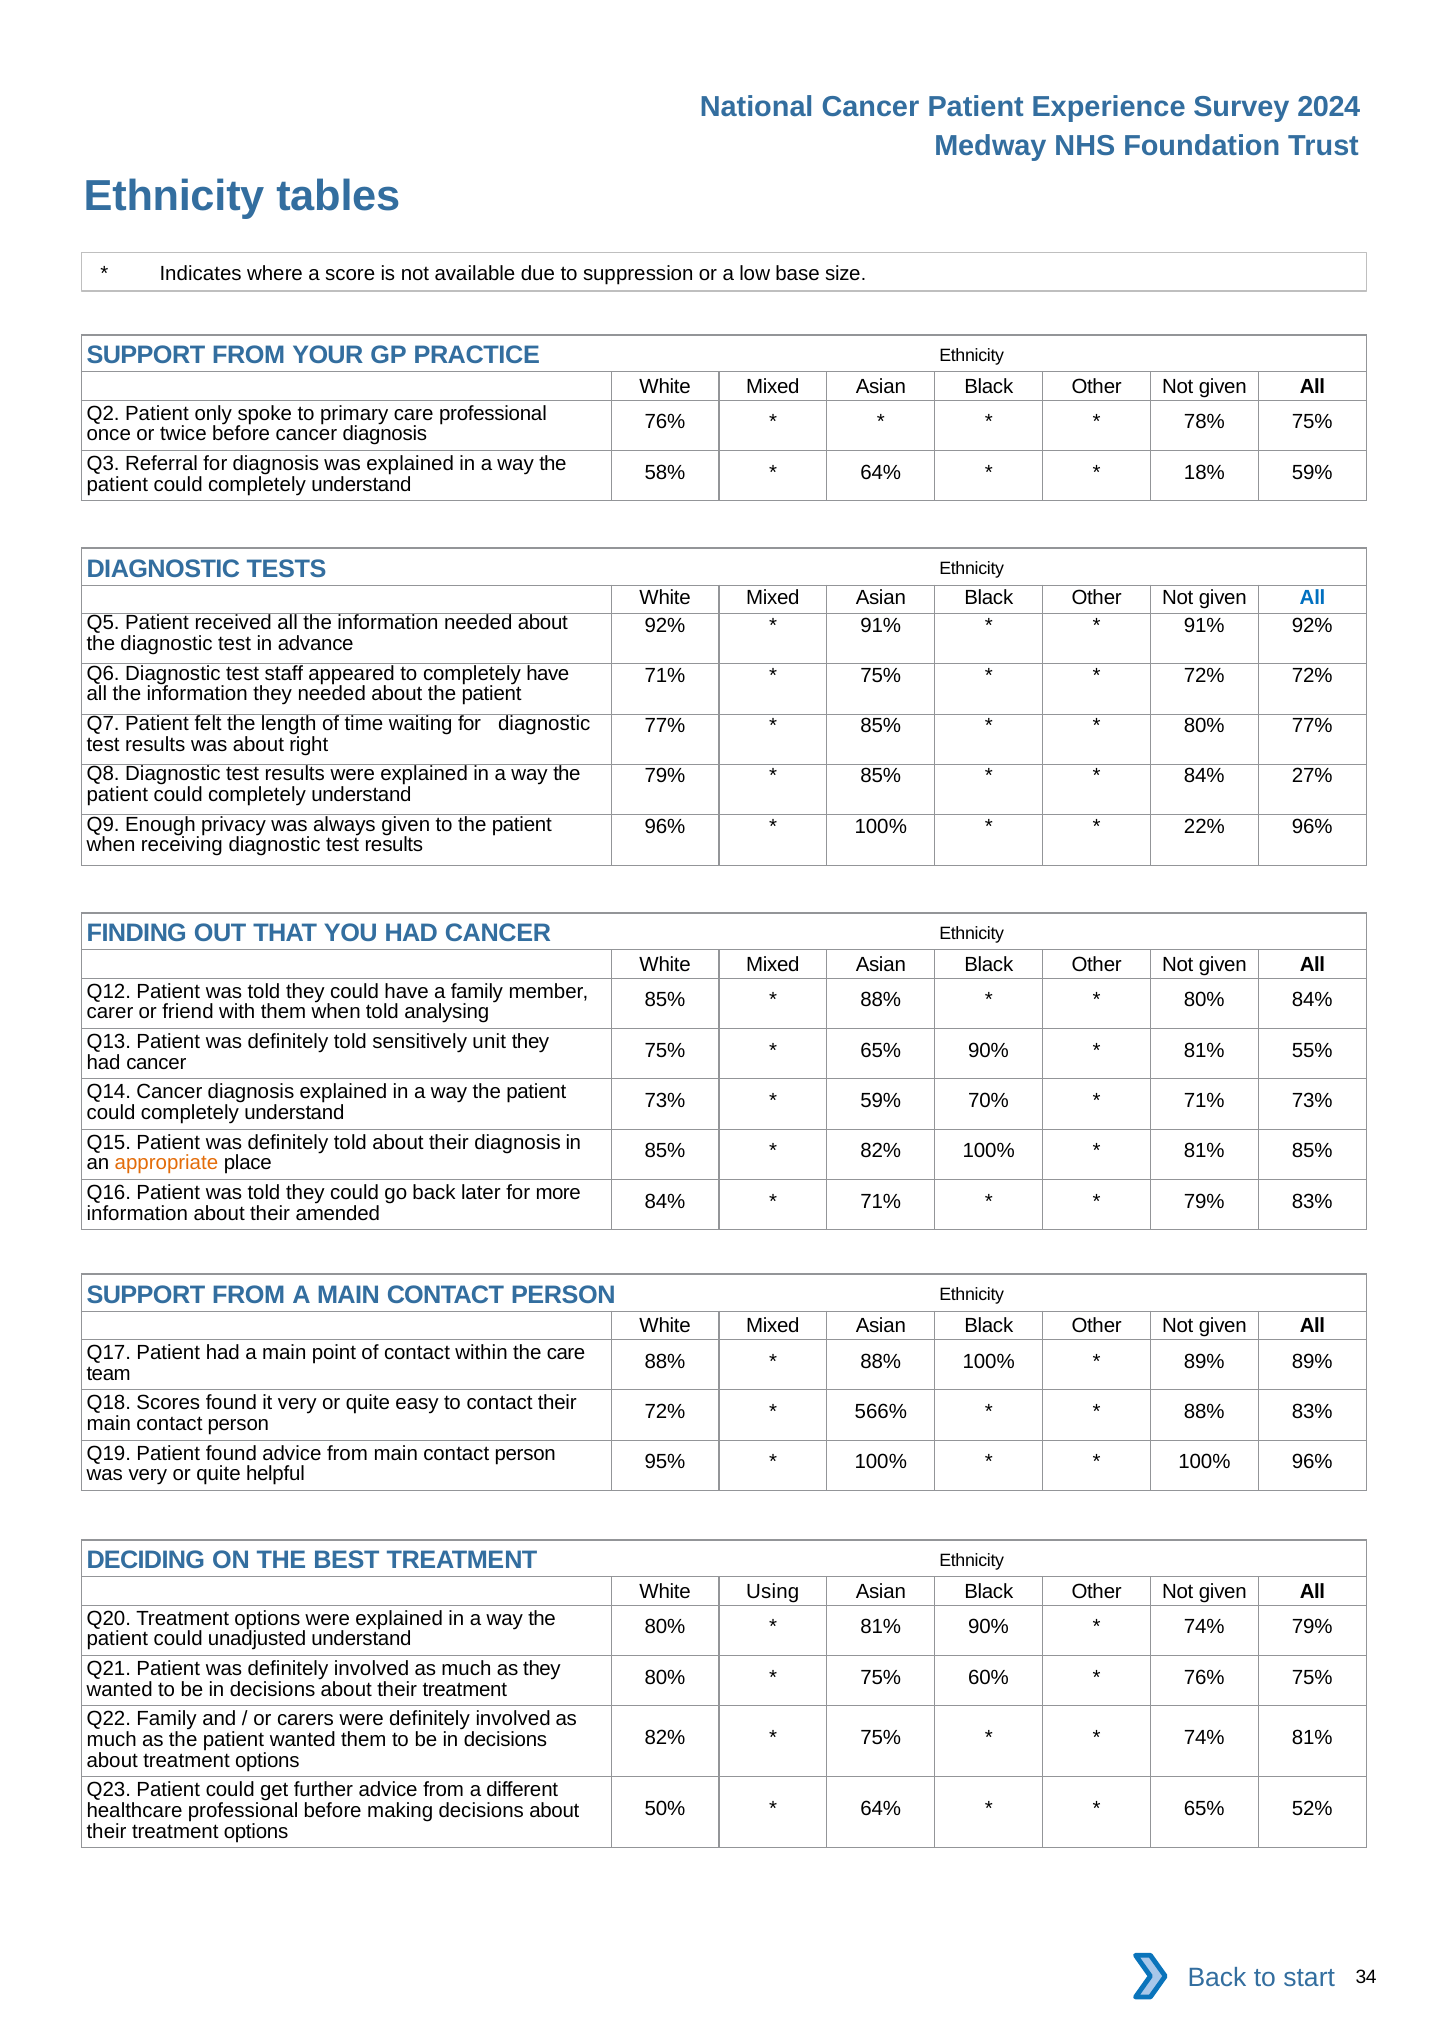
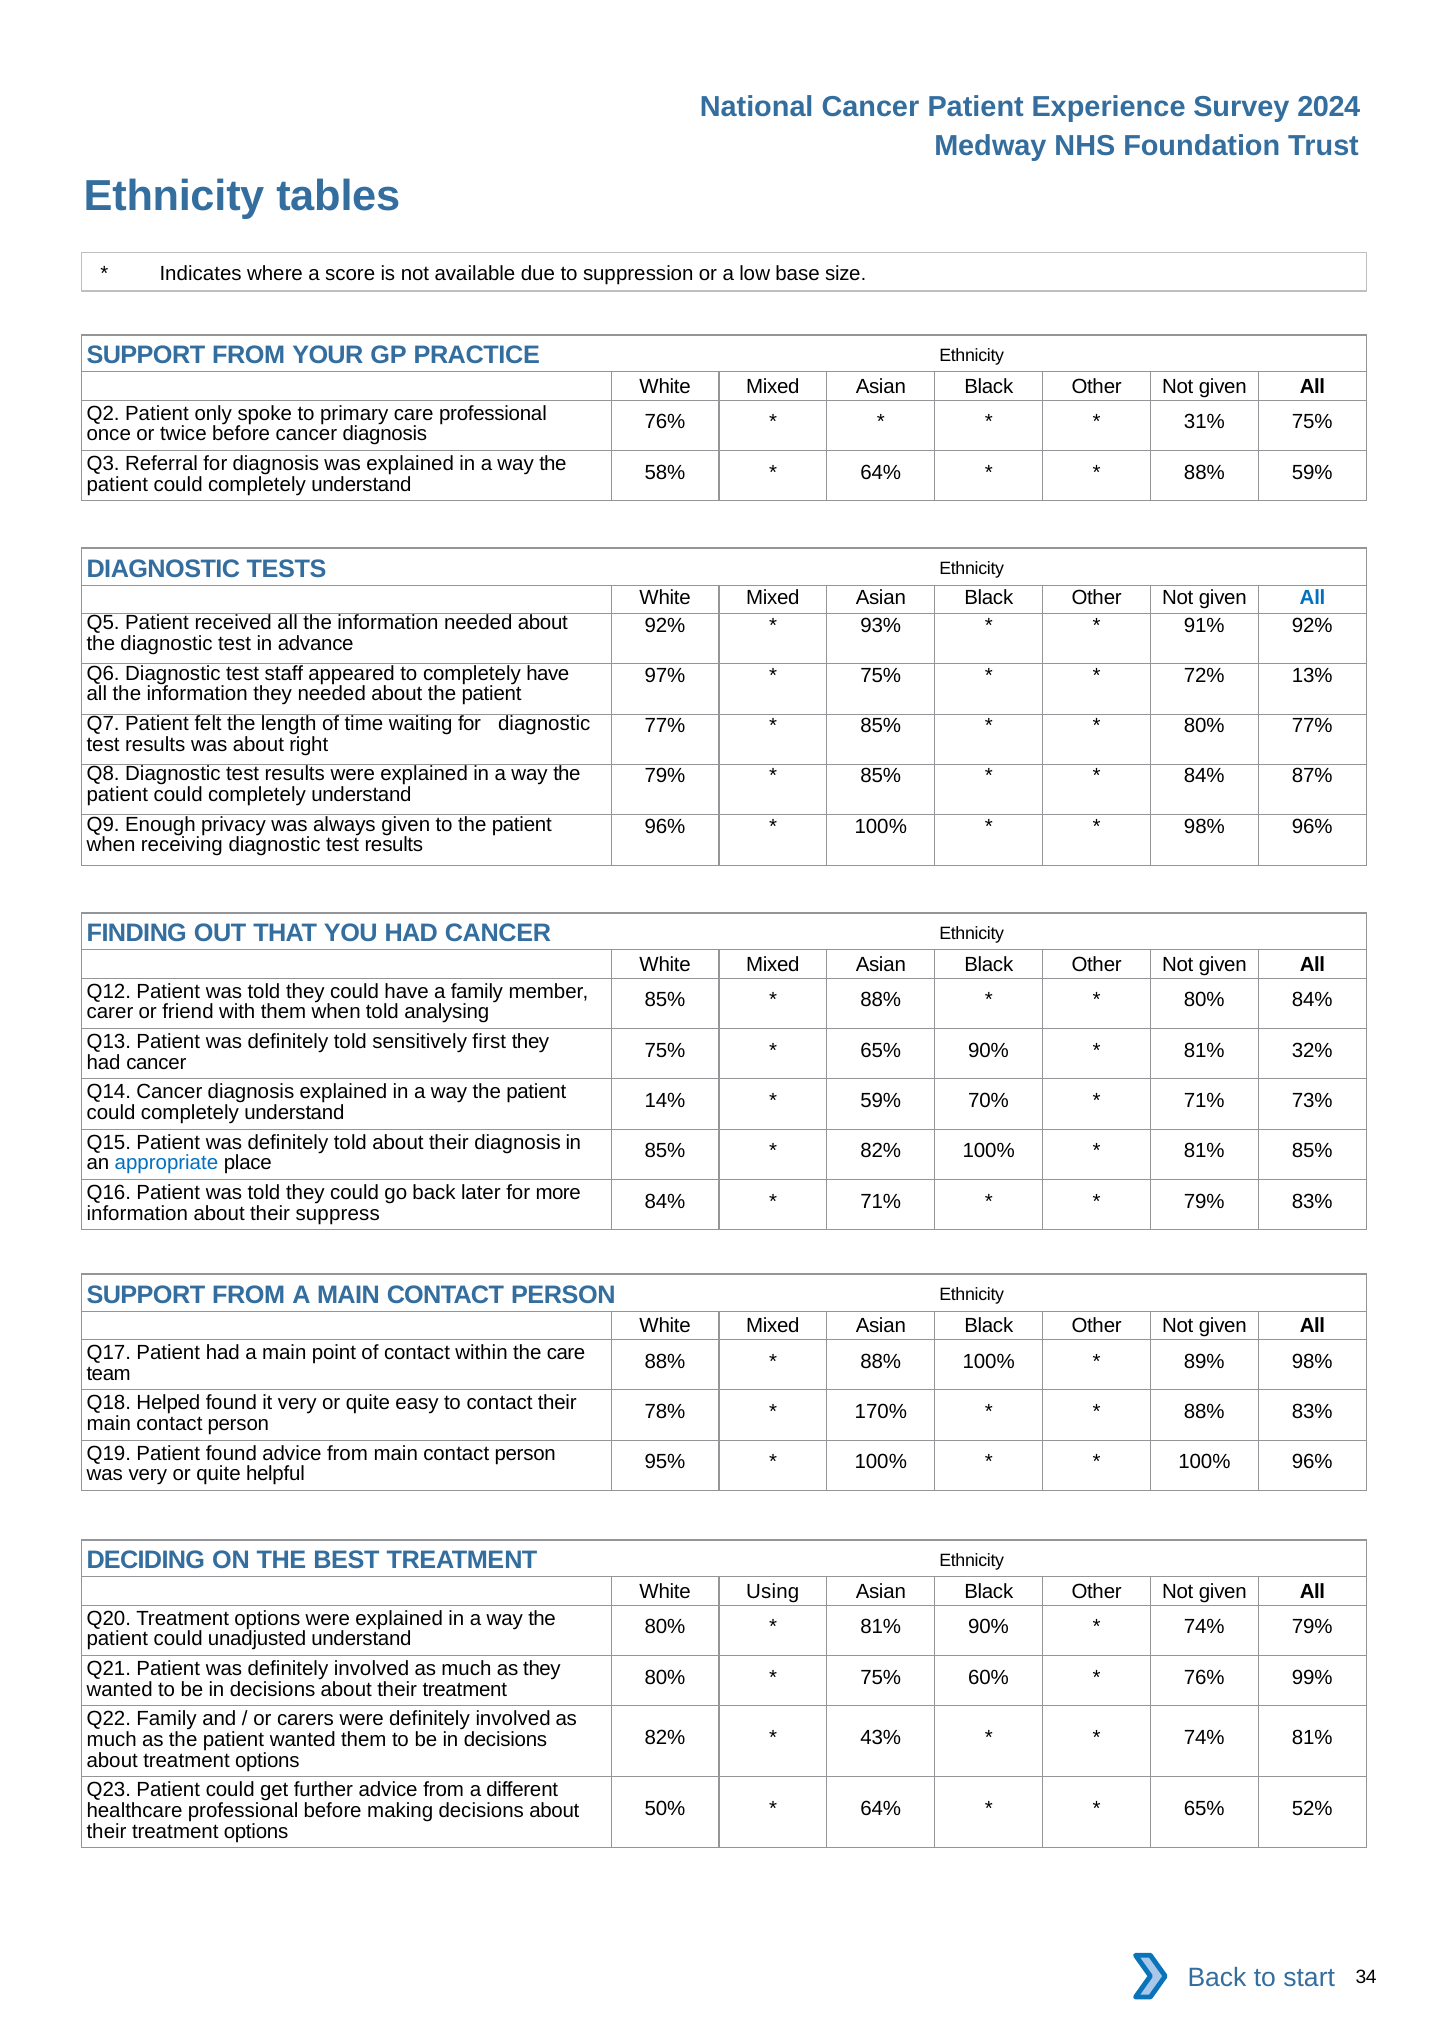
78%: 78% -> 31% (1204, 422)
18%: 18% -> 88% (1204, 472)
91%: 91% -> 93% (881, 625)
71%: 71% -> 97% (665, 676)
72% 72%: 72% -> 13% (1312, 676)
27%: 27% -> 87% (1312, 776)
22%: 22% -> 98% (1204, 826)
unit: unit -> first (489, 1042)
55%: 55% -> 32% (1312, 1050)
73%: 73% -> 14% (665, 1101)
appropriate colour: orange -> blue (166, 1163)
amended: amended -> suppress (338, 1213)
89% 89%: 89% -> 98% (1312, 1361)
Scores: Scores -> Helped (168, 1403)
72%: 72% -> 78% (665, 1412)
566%: 566% -> 170% (881, 1412)
76% 75%: 75% -> 99% (1312, 1677)
75%: 75% -> 43% (881, 1738)
